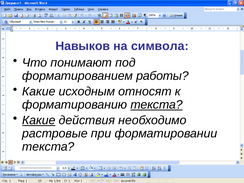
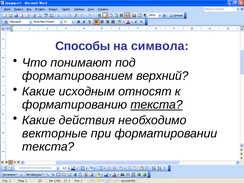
Навыков: Навыков -> Способы (83, 46)
работы: работы -> верхний (162, 76)
Какие underline: present -> none (39, 120)
растровые: растровые -> векторные (55, 133)
